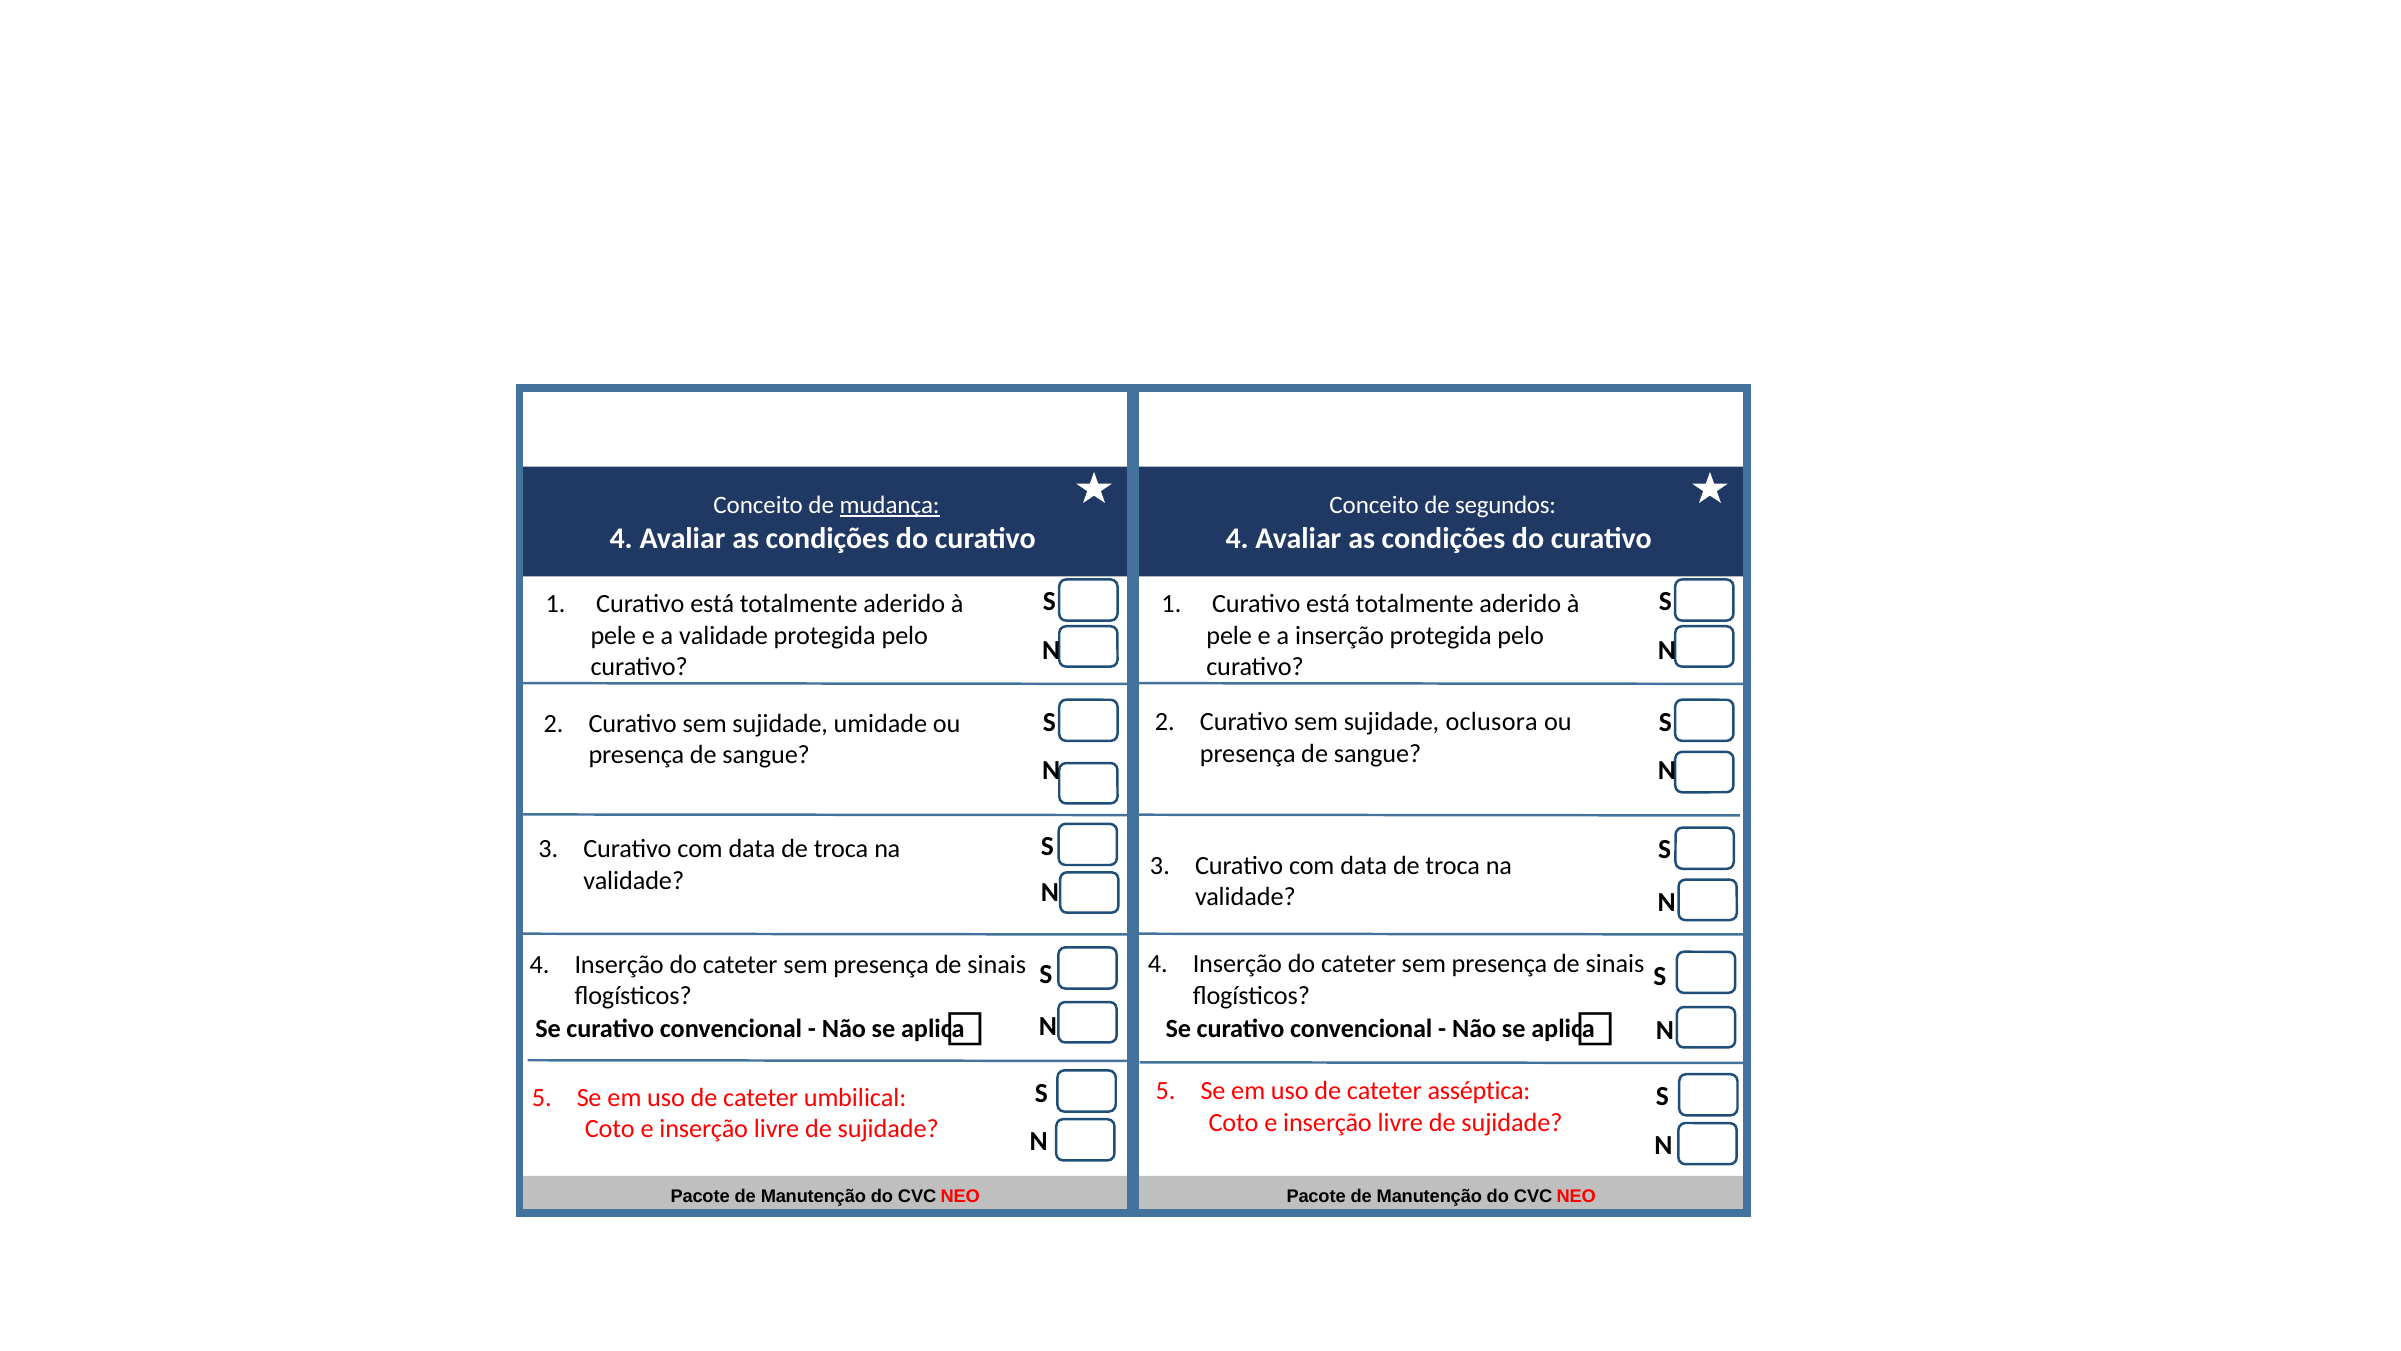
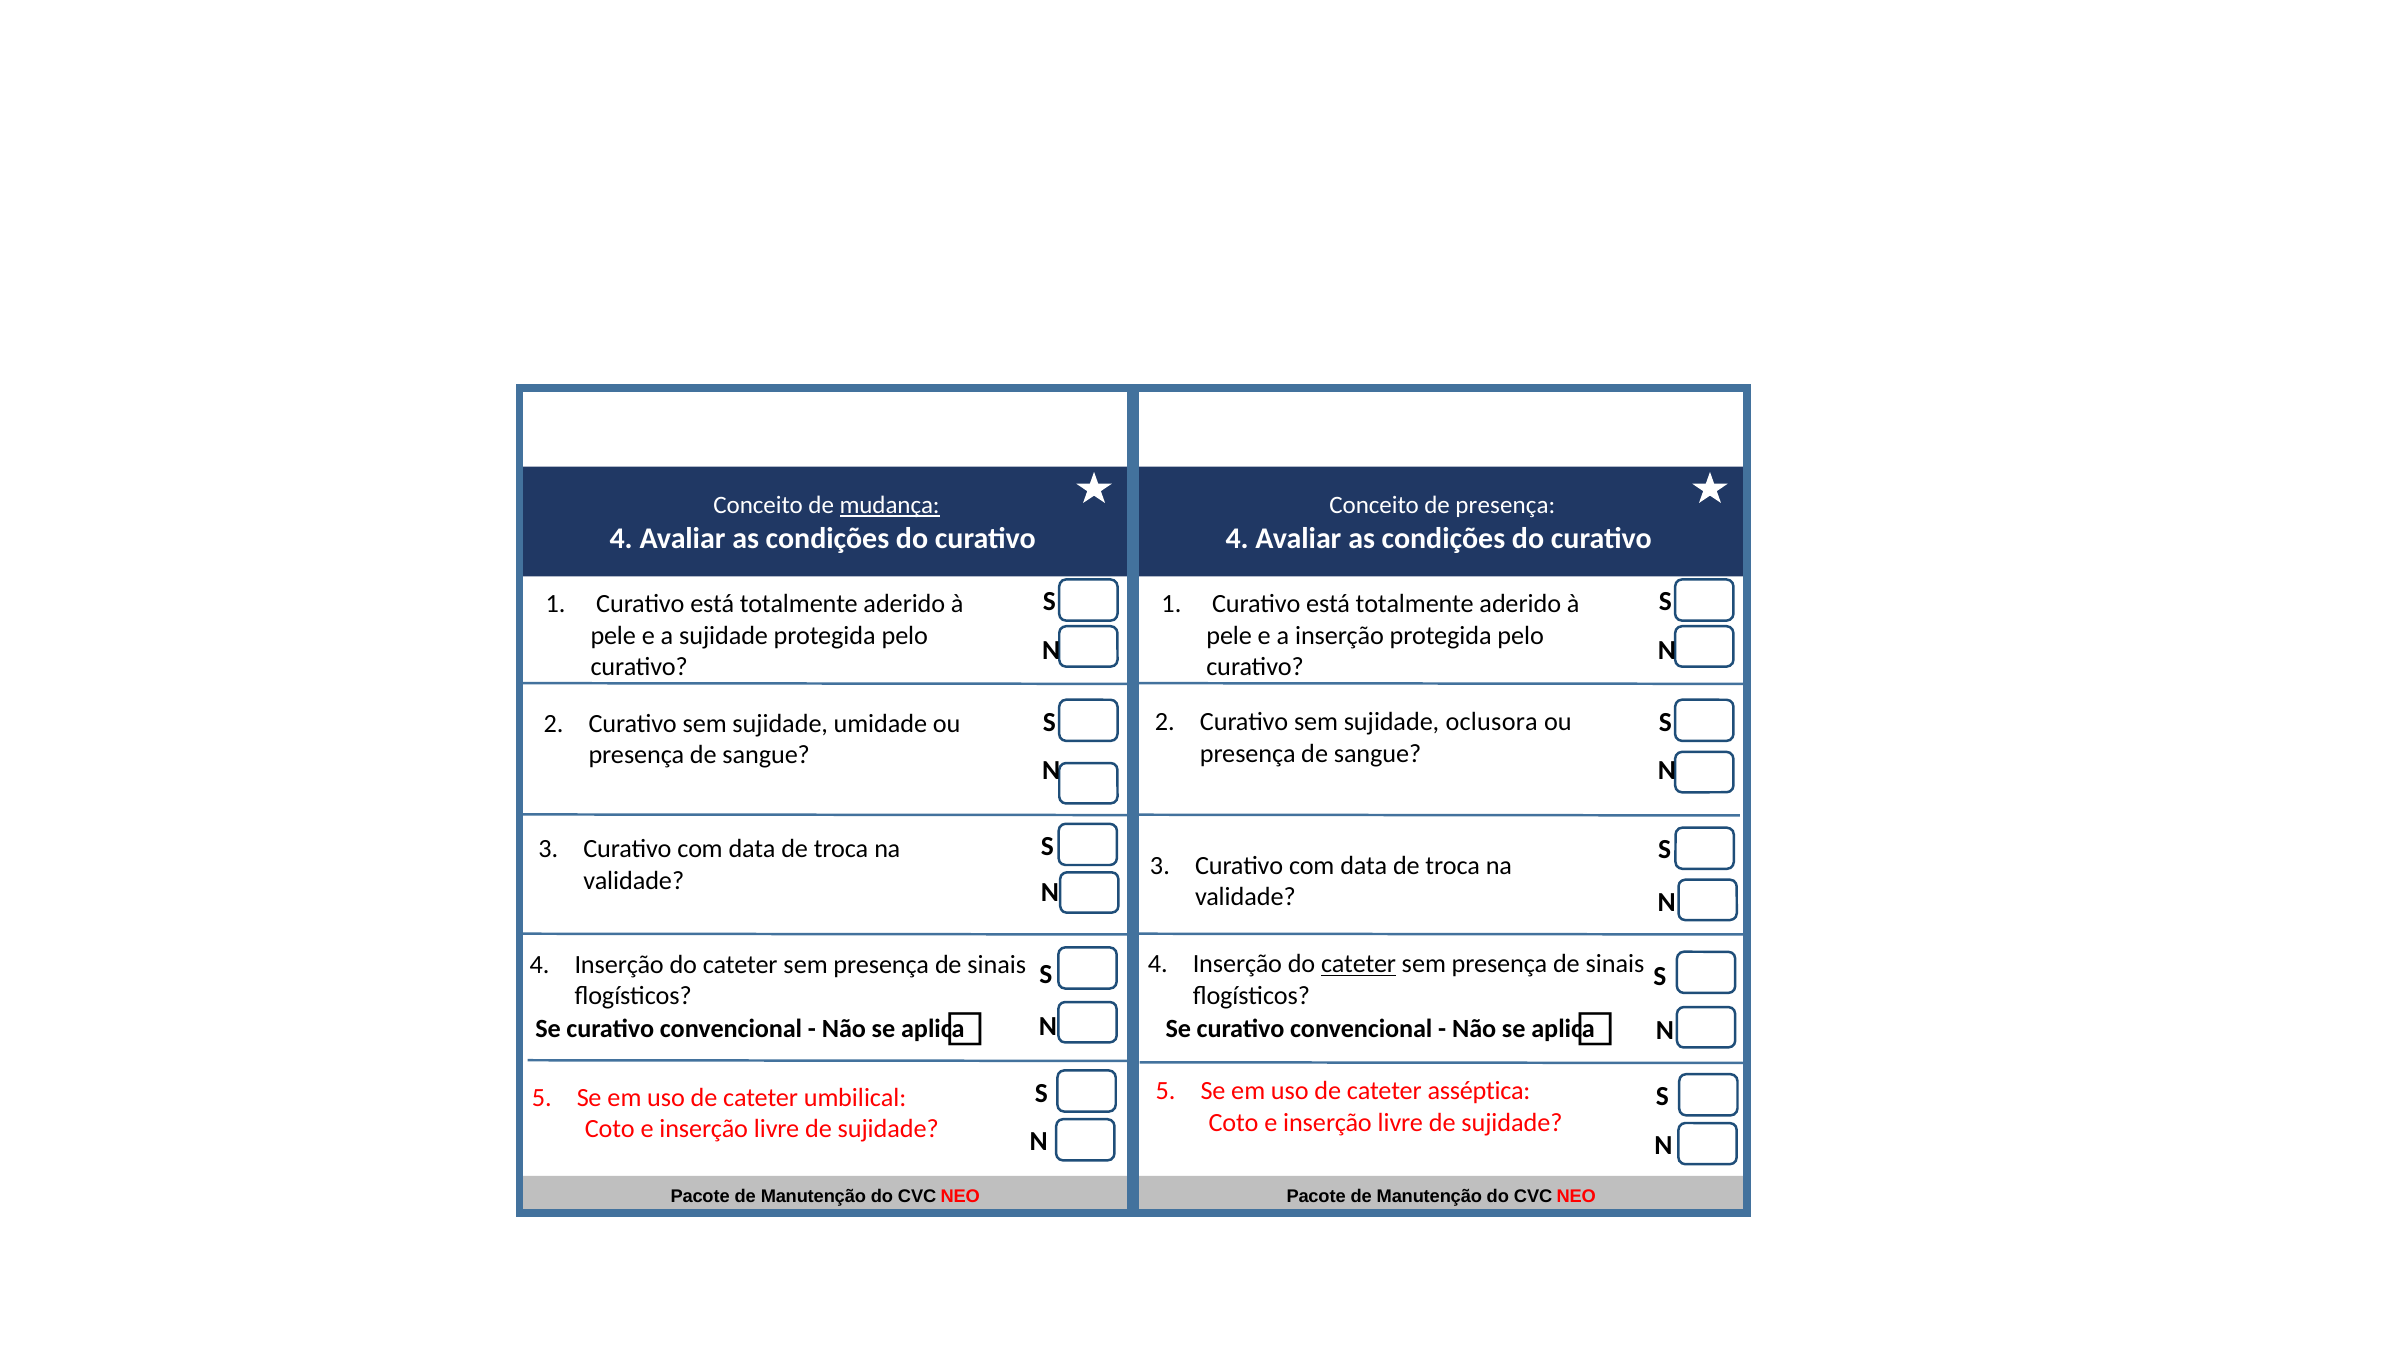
de segundos: segundos -> presença (1505, 505)
a validade: validade -> sujidade (724, 635)
cateter underline: none -> present (1359, 964)
